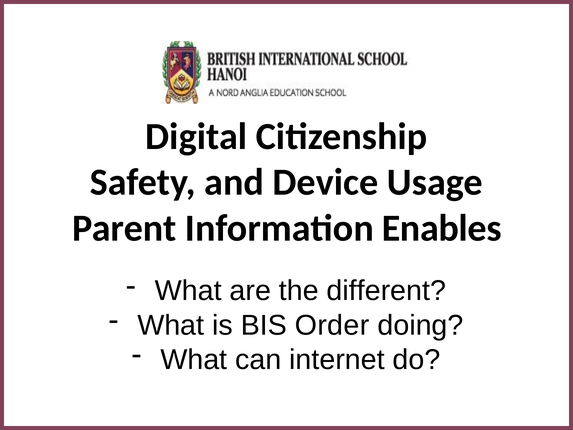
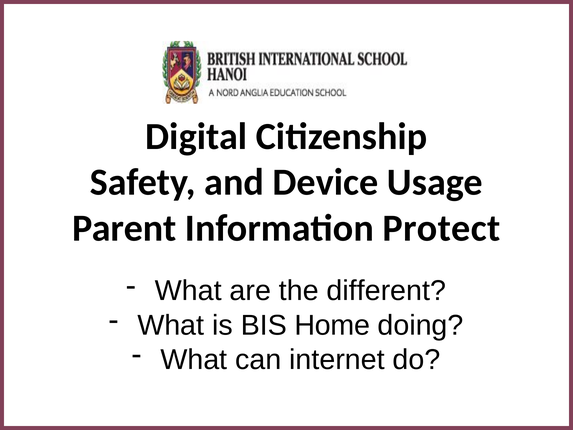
Enables: Enables -> Protect (441, 228)
Order: Order -> Home (332, 325)
